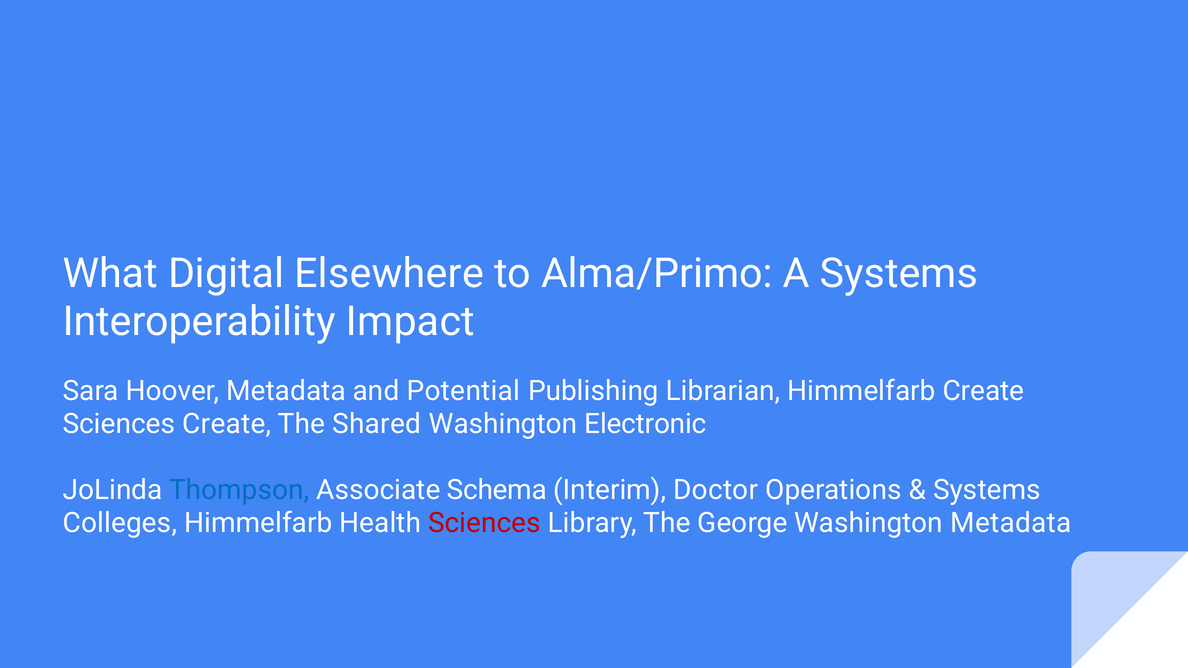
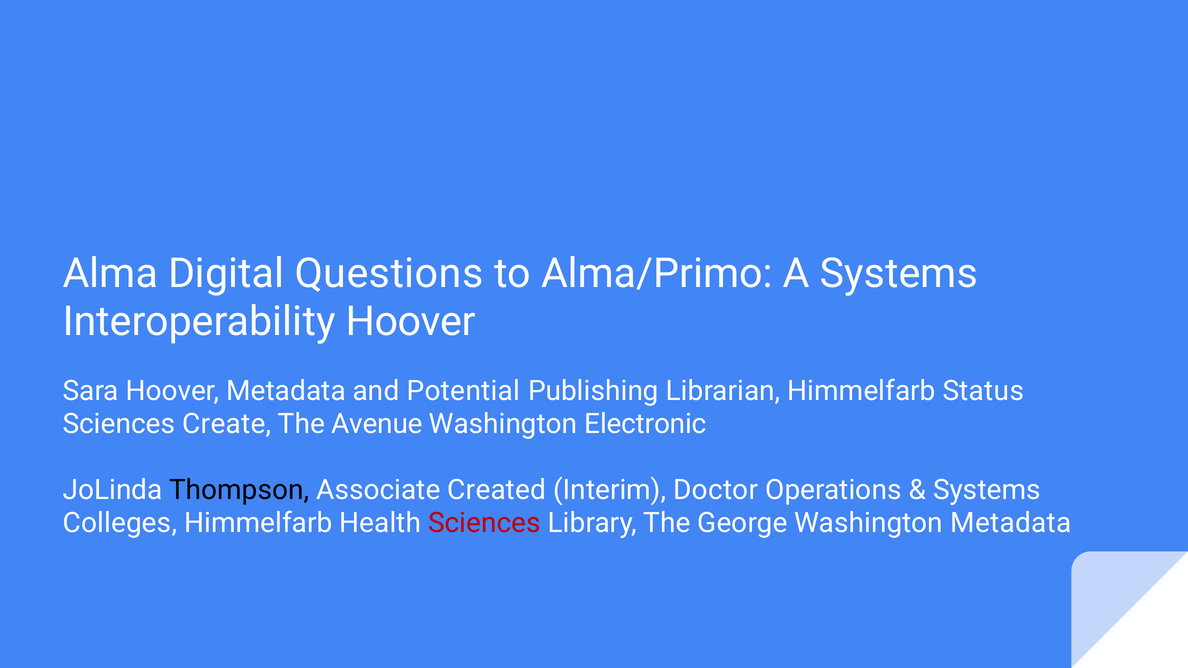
What: What -> Alma (110, 274)
Elsewhere: Elsewhere -> Questions (389, 274)
Interoperability Impact: Impact -> Hoover (411, 322)
Himmelfarb Create: Create -> Status (983, 391)
Shared: Shared -> Avenue (377, 424)
Thompson colour: blue -> black (239, 490)
Schema: Schema -> Created (497, 490)
